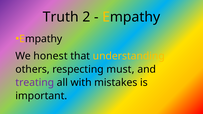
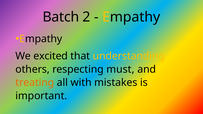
Truth: Truth -> Batch (61, 17)
honest: honest -> excited (51, 56)
treating colour: purple -> orange (35, 83)
